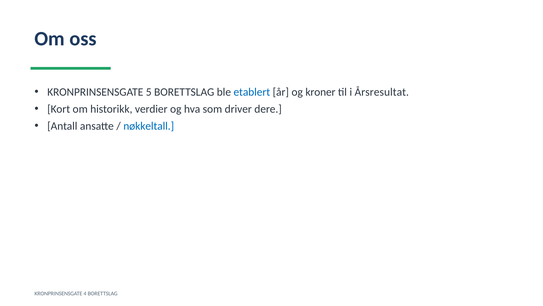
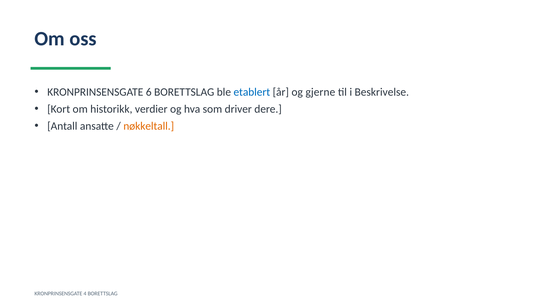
5: 5 -> 6 (149, 92)
kroner: kroner -> gjerne (320, 92)
Årsresultat: Årsresultat -> Beskrivelse (382, 92)
nøkkeltall colour: blue -> orange (149, 126)
